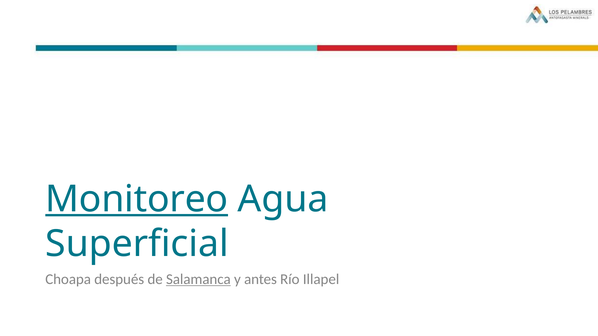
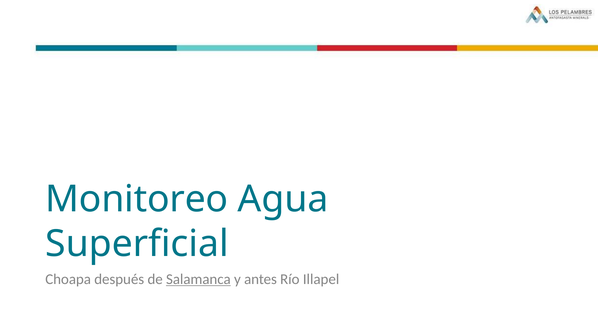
Monitoreo underline: present -> none (137, 199)
